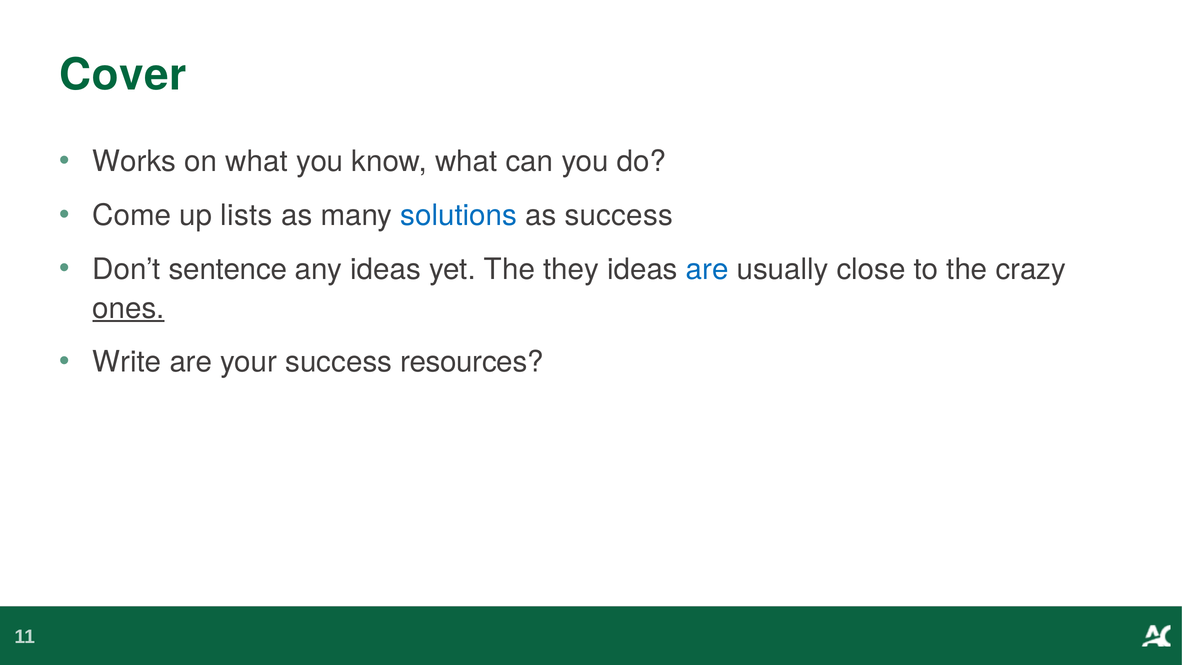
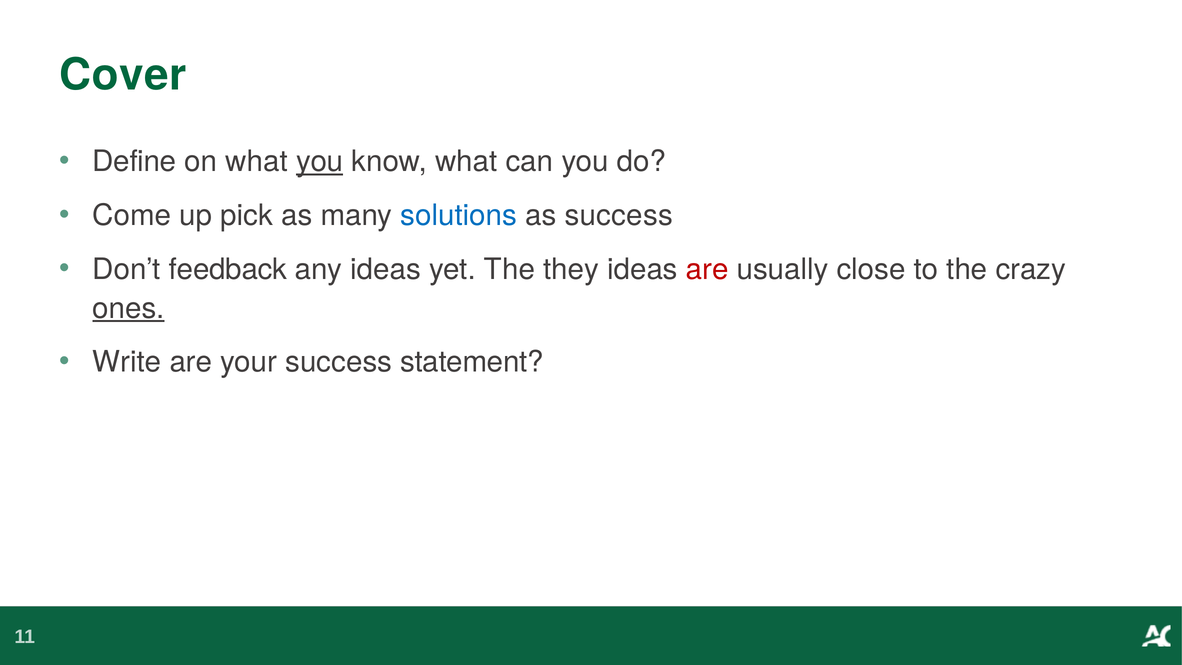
Works: Works -> Define (134, 162)
you underline: none -> present (320, 162)
lists: lists -> pick (247, 215)
sentence: sentence -> feedback (228, 269)
are colour: blue -> red (707, 269)
resources: resources -> statement (472, 362)
